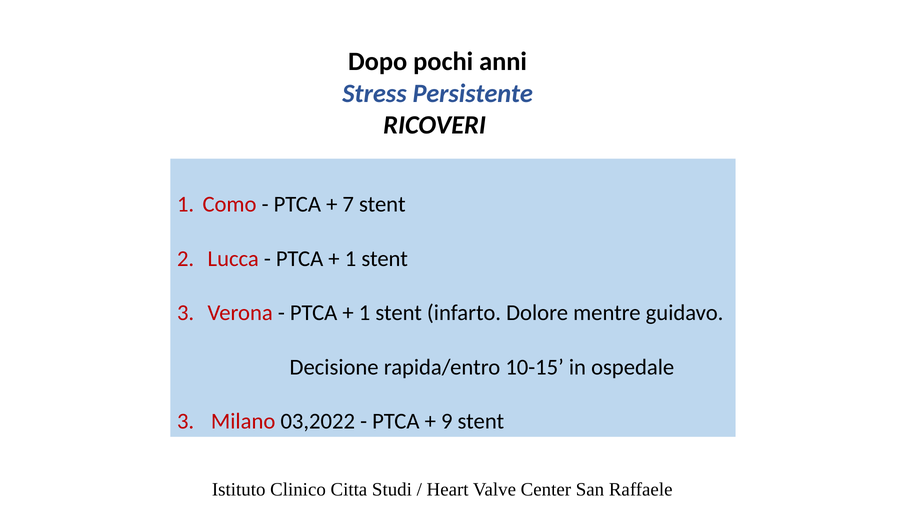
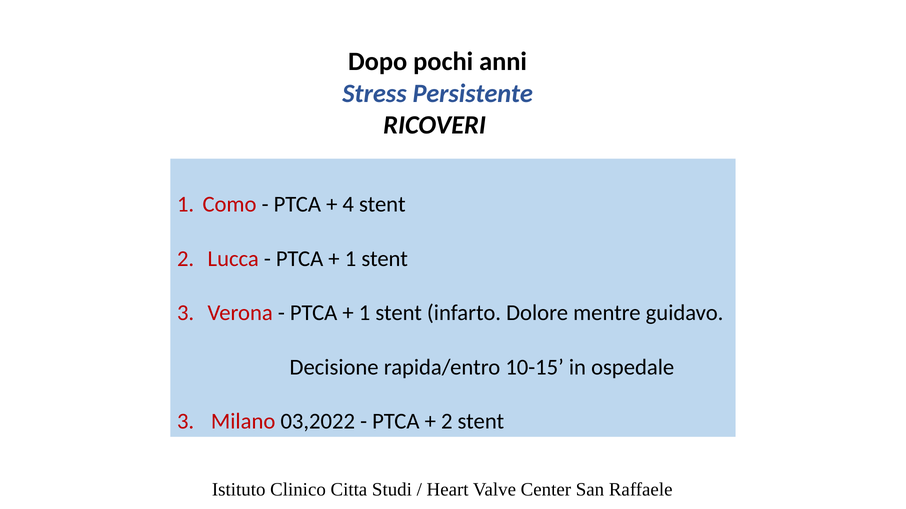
7: 7 -> 4 (348, 205)
9: 9 -> 2 (447, 422)
